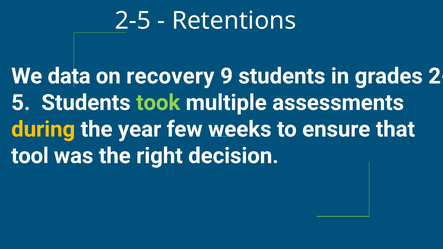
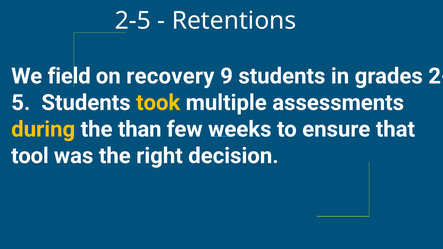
data: data -> field (69, 76)
took colour: light green -> yellow (158, 103)
year: year -> than (140, 129)
